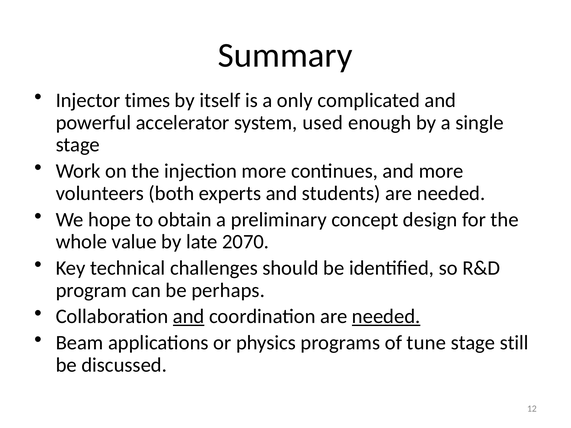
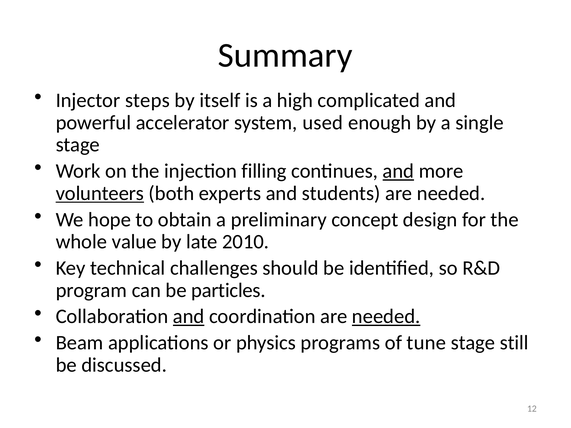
times: times -> steps (147, 100)
only: only -> high (295, 100)
injection more: more -> filling (264, 171)
and underline: none -> present (398, 171)
volunteers underline: none -> present (100, 193)
2070: 2070 -> 2010 (246, 242)
perhaps: perhaps -> particles (228, 290)
